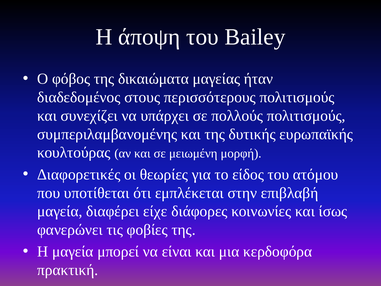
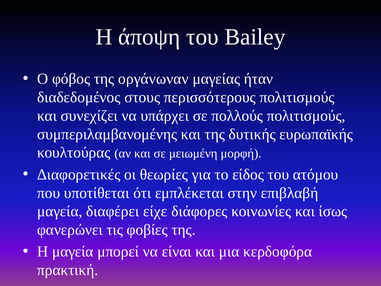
δικαιώματα: δικαιώματα -> οργάνωναν (153, 79)
